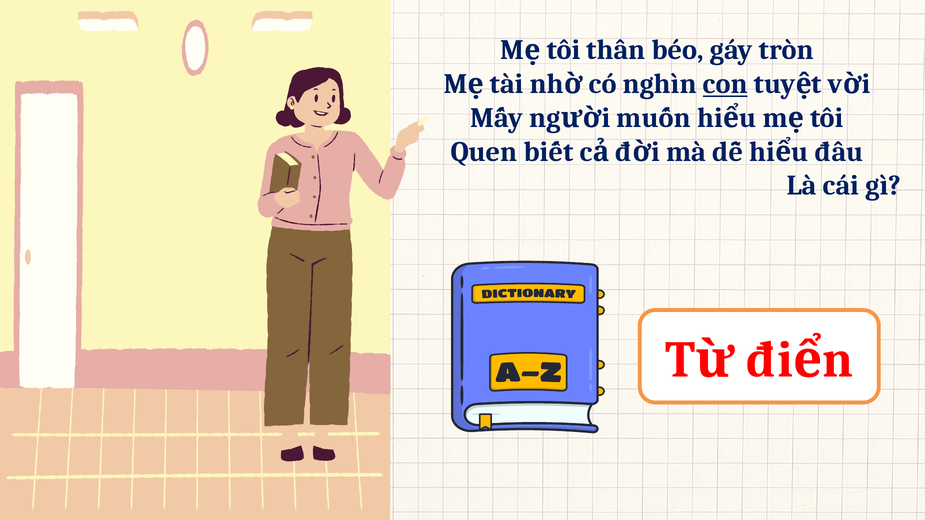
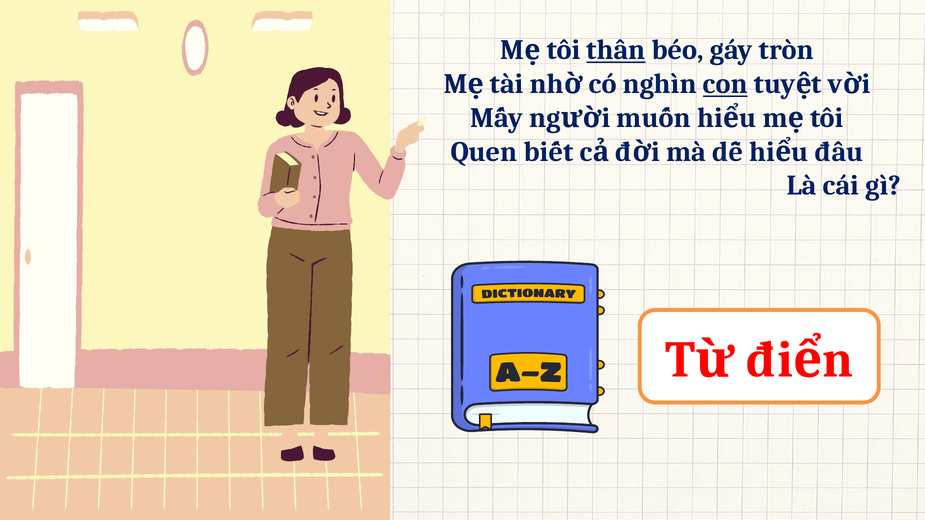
thân underline: none -> present (616, 50)
